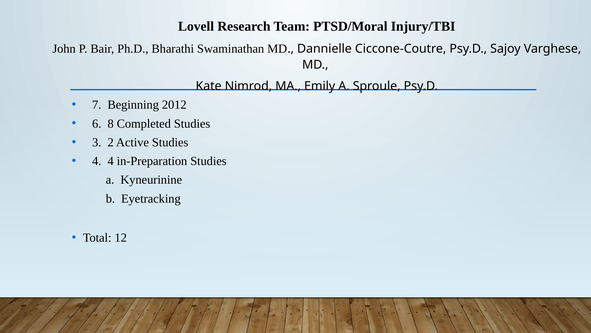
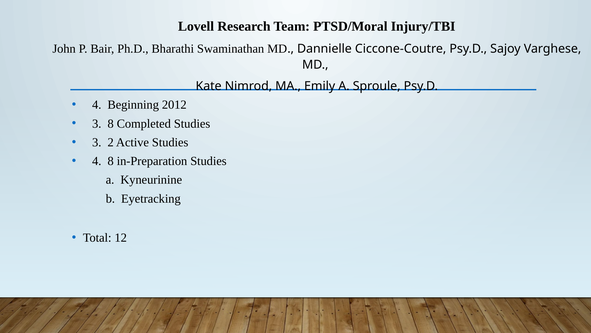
7: 7 -> 4 (97, 105)
6: 6 -> 3 (97, 123)
4 4: 4 -> 8 (111, 161)
